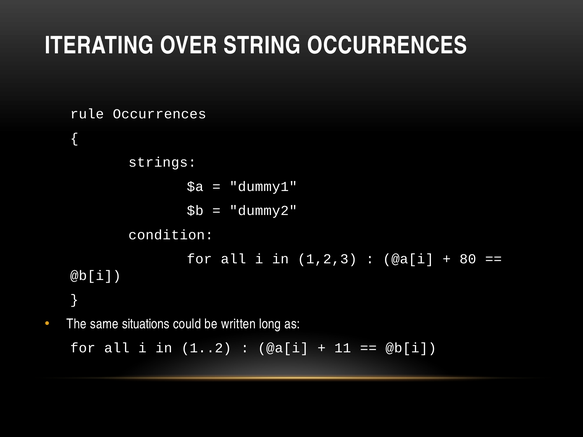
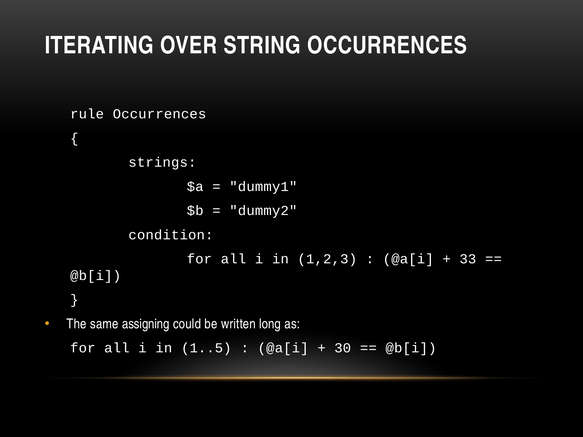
80: 80 -> 33 (468, 259)
situations: situations -> assigning (146, 324)
1..2: 1..2 -> 1..5 (206, 348)
11: 11 -> 30 (343, 348)
